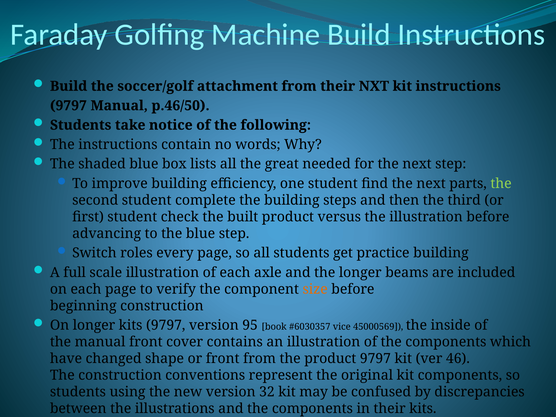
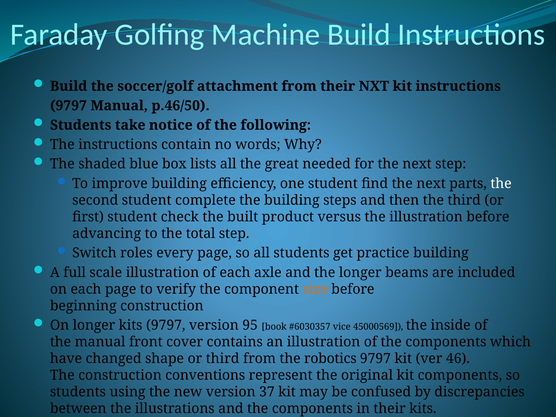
the colour: light green -> white (501, 183)
the blue: blue -> total (201, 234)
or front: front -> third (223, 359)
the product: product -> robotics (330, 359)
32: 32 -> 37 (267, 392)
